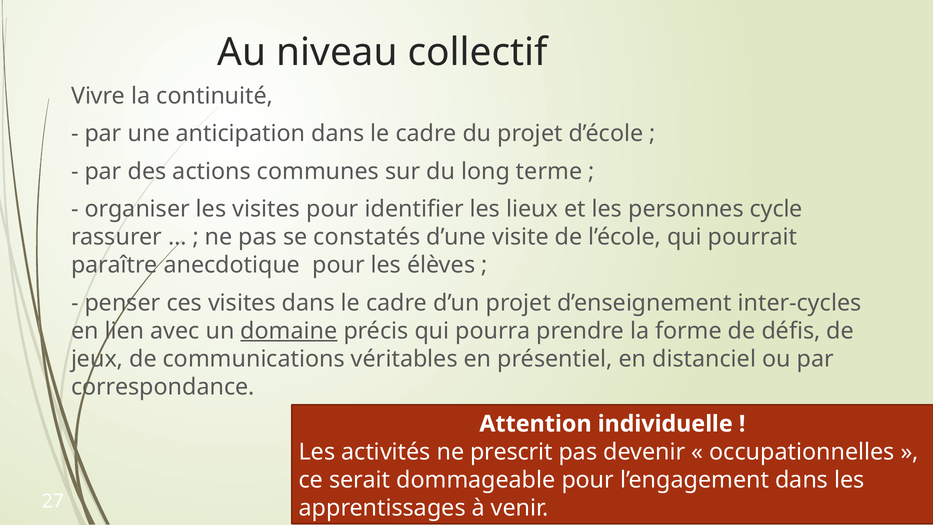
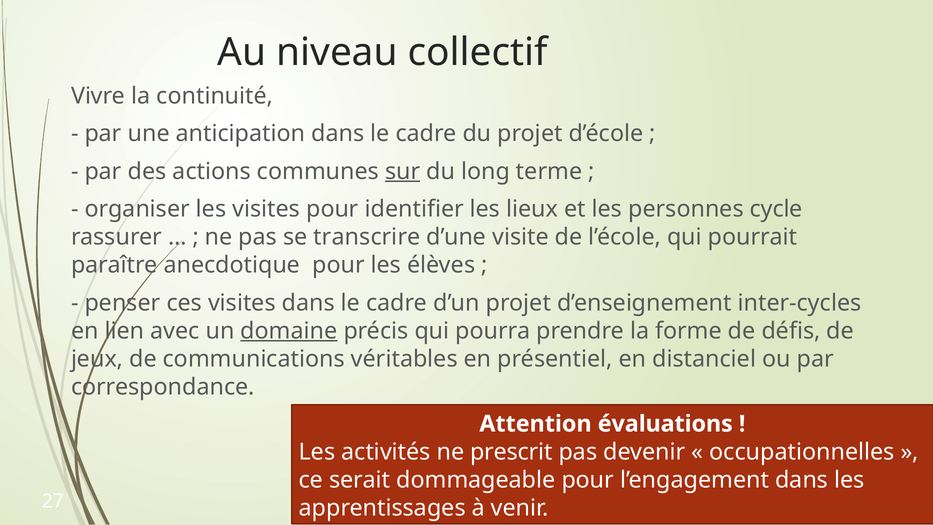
sur underline: none -> present (403, 171)
constatés: constatés -> transcrire (367, 237)
individuelle: individuelle -> évaluations (665, 424)
